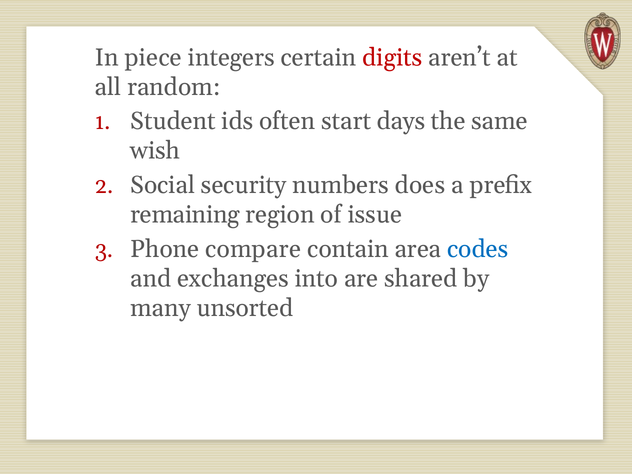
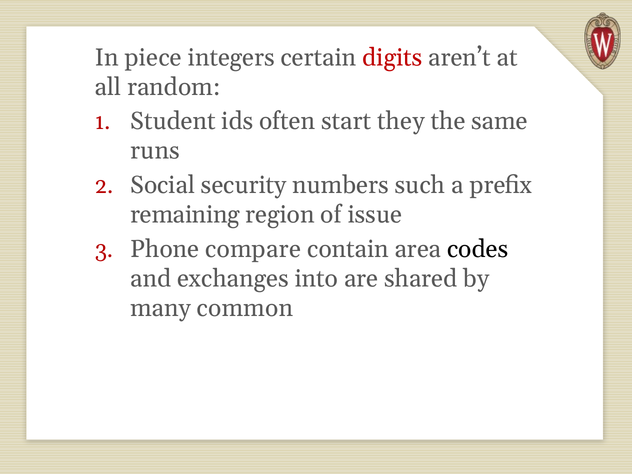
days: days -> they (401, 121)
wish: wish -> runs (155, 151)
does: does -> such (420, 185)
codes colour: blue -> black (478, 249)
unsorted: unsorted -> common (245, 308)
